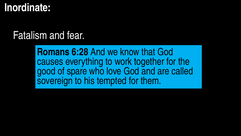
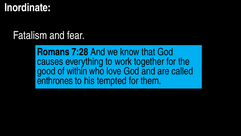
6:28: 6:28 -> 7:28 (80, 52)
spare: spare -> within (77, 71)
sovereign: sovereign -> enthrones (55, 81)
